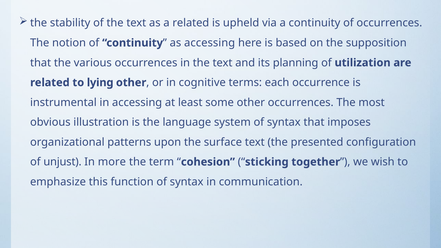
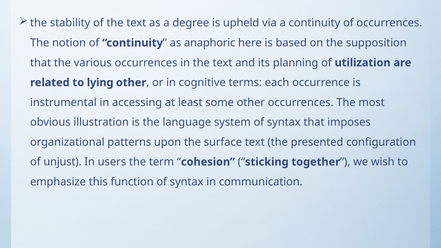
a related: related -> degree (191, 23)
as accessing: accessing -> anaphoric (210, 43)
more: more -> users (112, 162)
